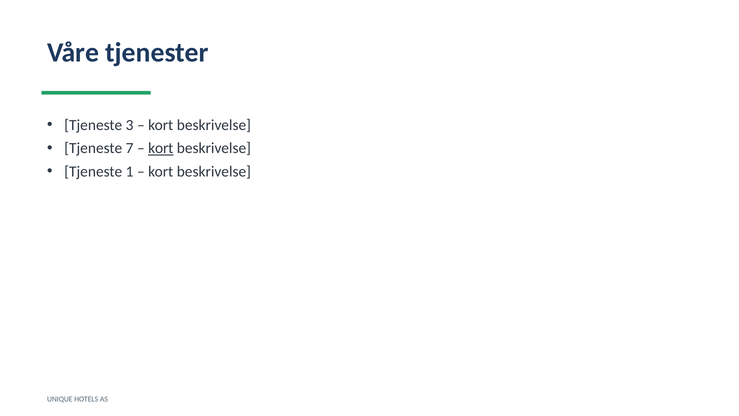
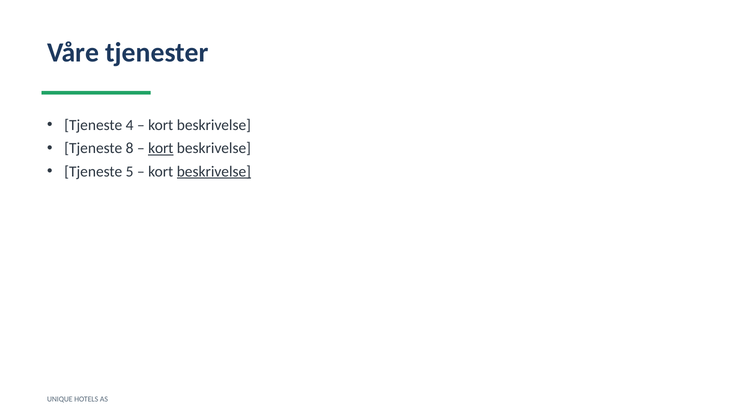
3: 3 -> 4 (130, 125)
7: 7 -> 8 (130, 148)
1: 1 -> 5 (130, 171)
beskrivelse underline: none -> present (214, 171)
